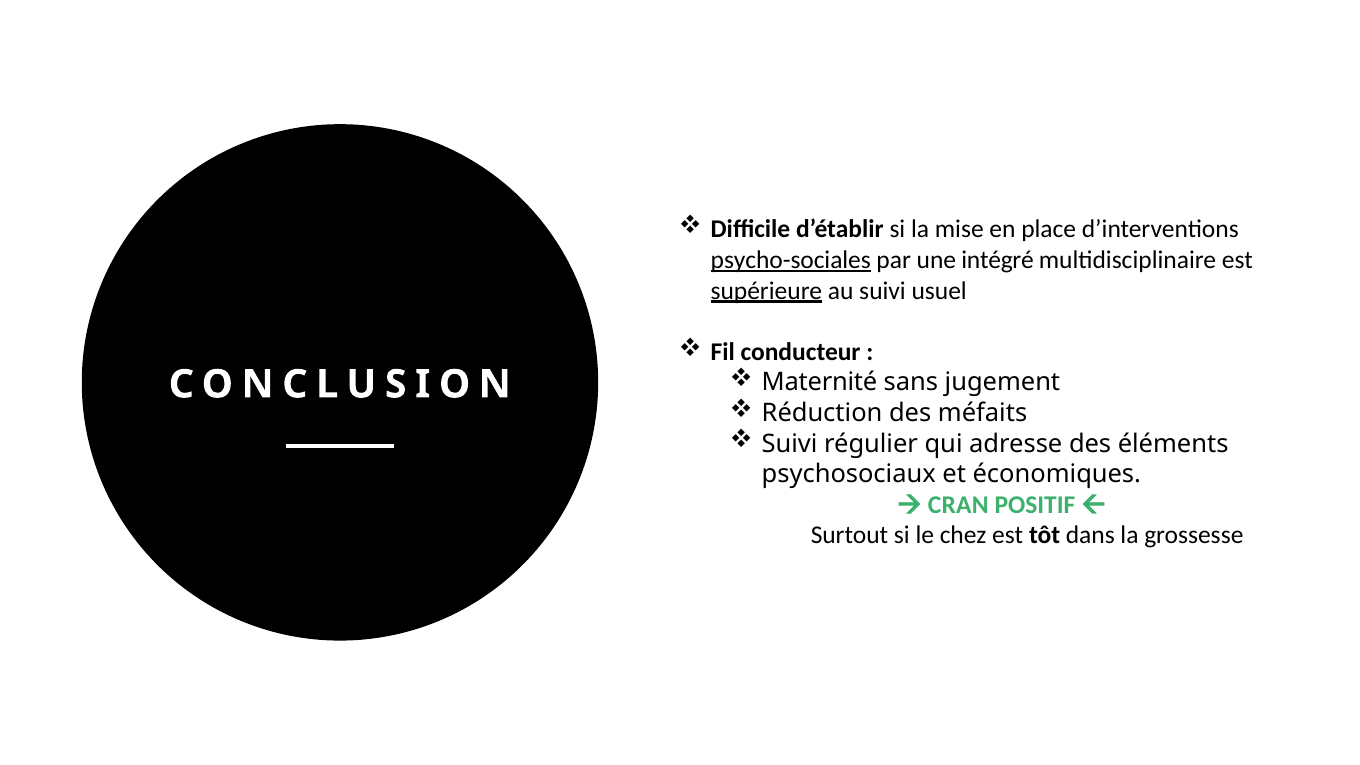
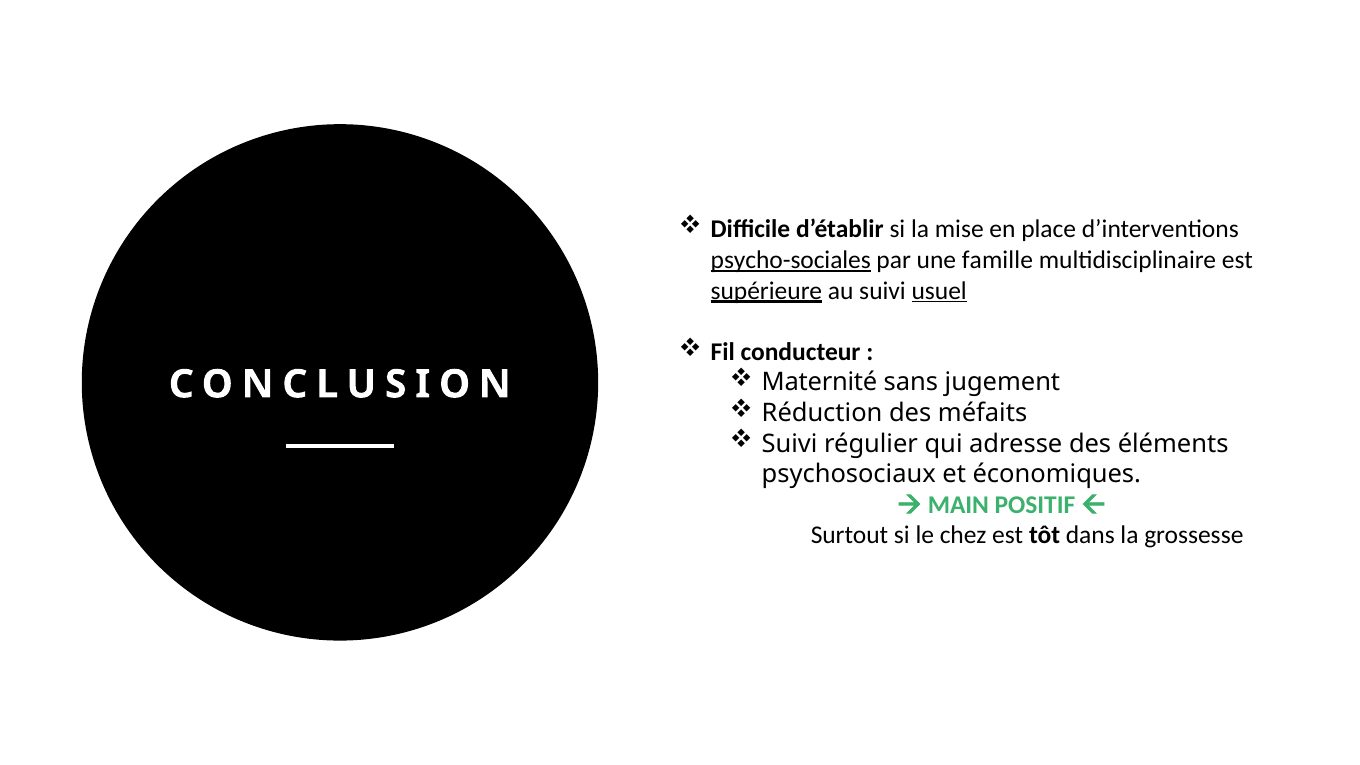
intégré: intégré -> famille (997, 260)
usuel underline: none -> present (939, 291)
CRAN: CRAN -> MAIN (958, 505)
